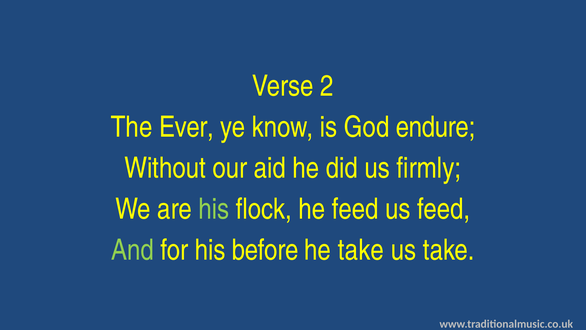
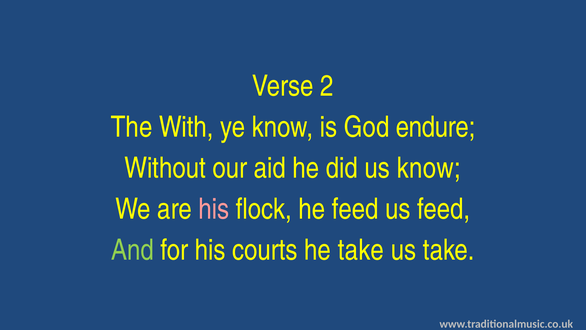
Ever: Ever -> With (186, 127)
us firmly: firmly -> know (429, 168)
his colour: light green -> pink (214, 209)
before: before -> courts (265, 250)
